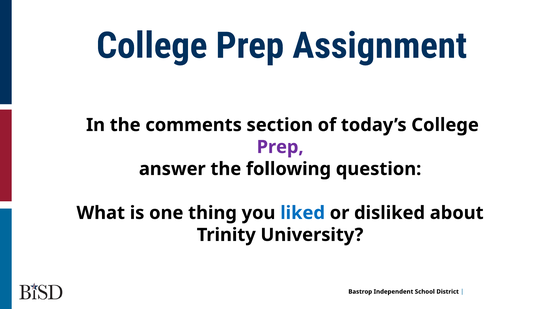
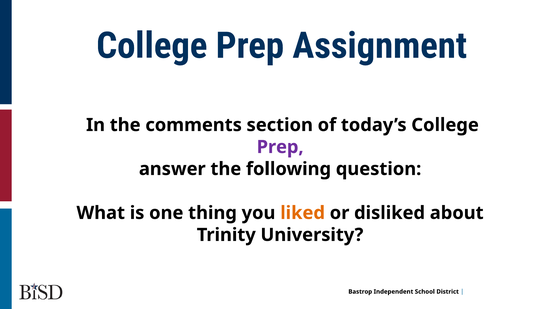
liked colour: blue -> orange (303, 213)
